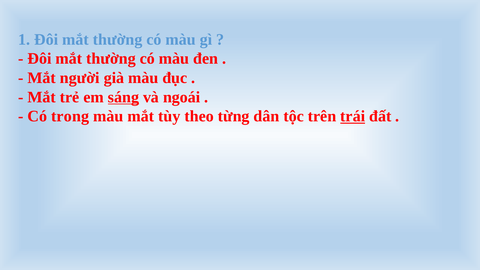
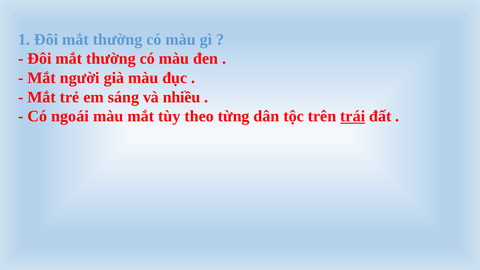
sáng underline: present -> none (123, 97)
ngoái: ngoái -> nhiều (182, 97)
trong: trong -> ngoái (70, 116)
